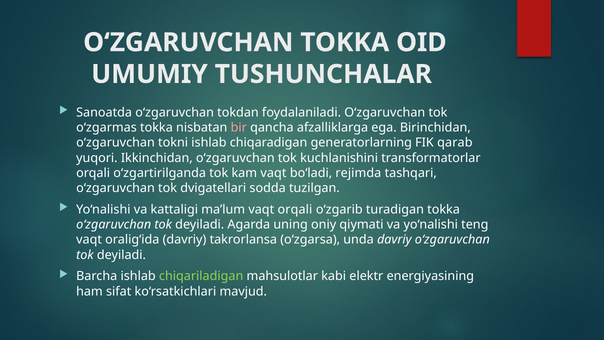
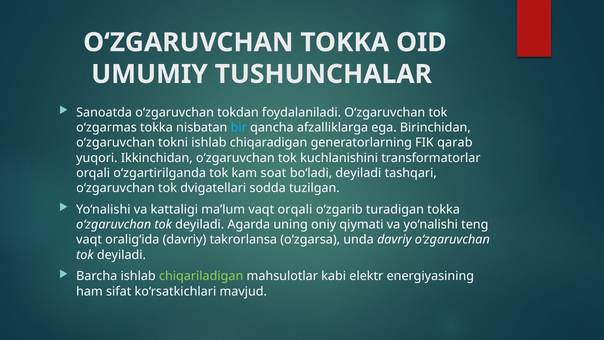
bir colour: pink -> light blue (239, 128)
kam vaqt: vaqt -> soat (273, 173)
bo‘ladi rejimda: rejimda -> deyiladi (358, 173)
